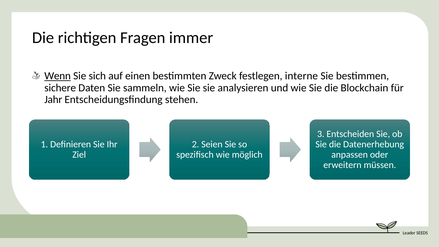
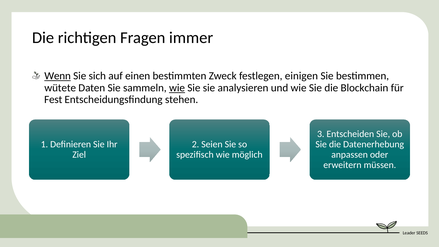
interne: interne -> einigen (301, 76)
sichere: sichere -> wütete (60, 88)
wie underline: none -> present (177, 88)
Jahr: Jahr -> Fest (53, 100)
